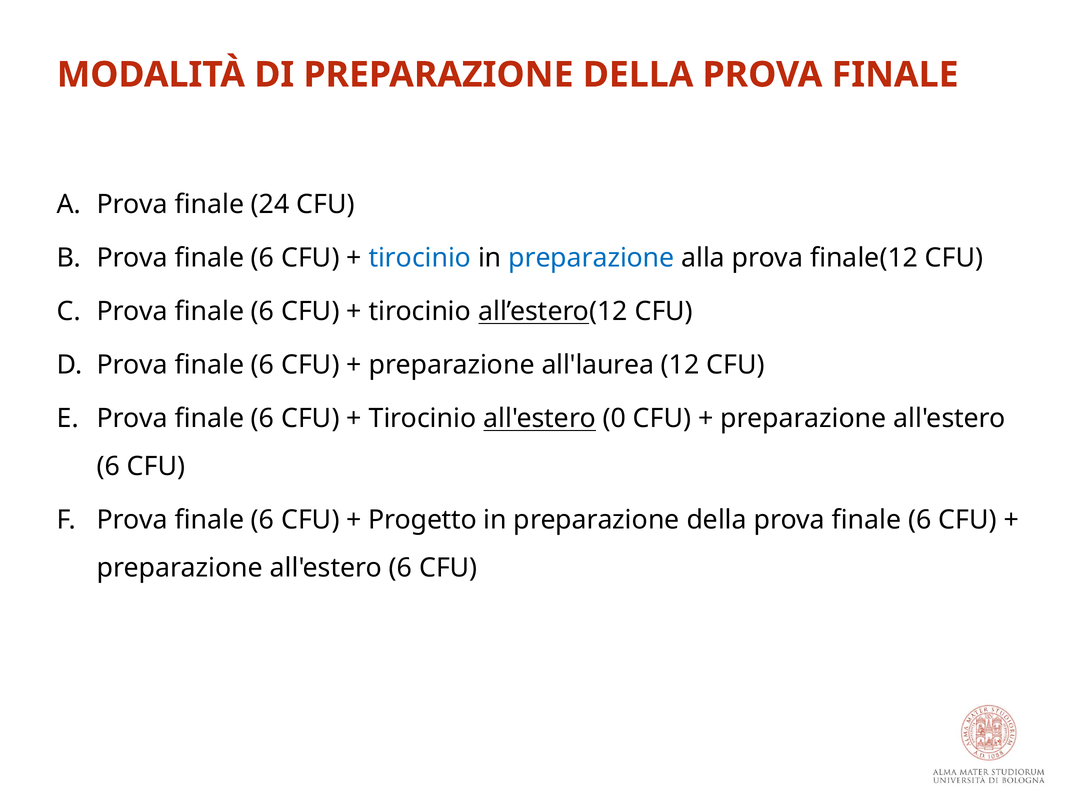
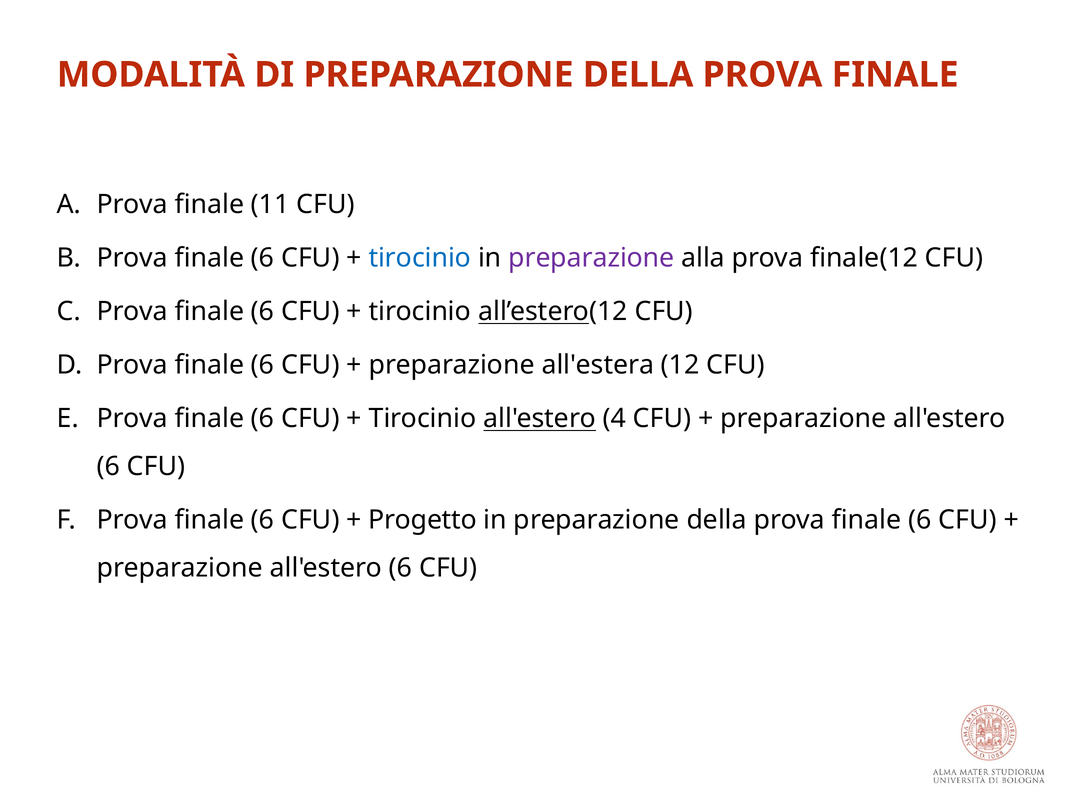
24: 24 -> 11 (270, 204)
preparazione colour: blue -> purple (591, 258)
all'laurea: all'laurea -> all'estera (598, 365)
0: 0 -> 4 (614, 418)
